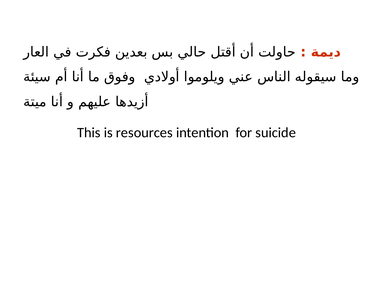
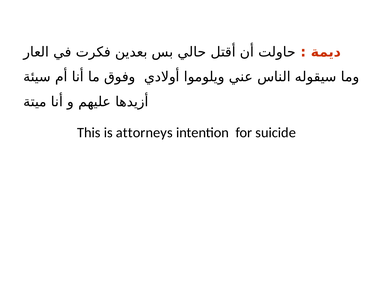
resources: resources -> attorneys (144, 133)
